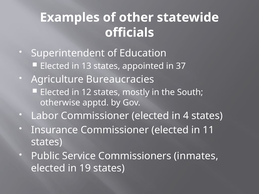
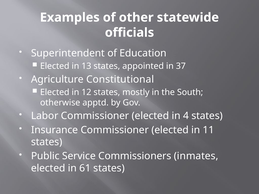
Bureaucracies: Bureaucracies -> Constitutional (120, 79)
19: 19 -> 61 (85, 168)
